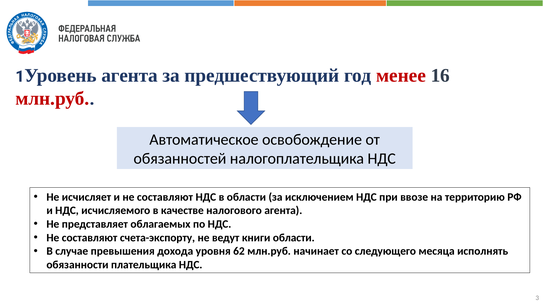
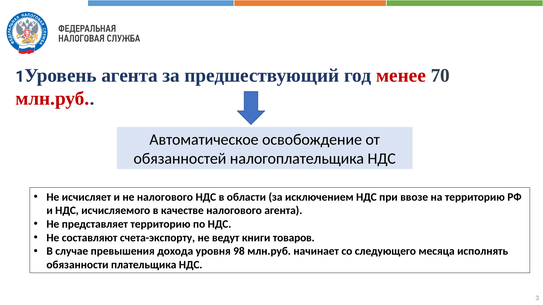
16: 16 -> 70 (440, 76)
и не составляют: составляют -> налогового (165, 197)
представляет облагаемых: облагаемых -> территорию (160, 224)
книги области: области -> товаров (294, 238)
62: 62 -> 98 (239, 252)
